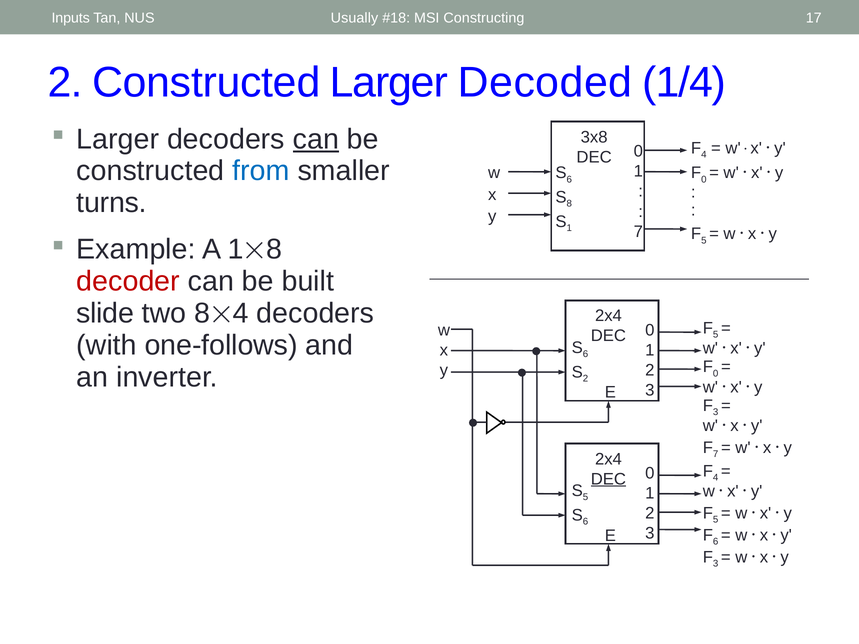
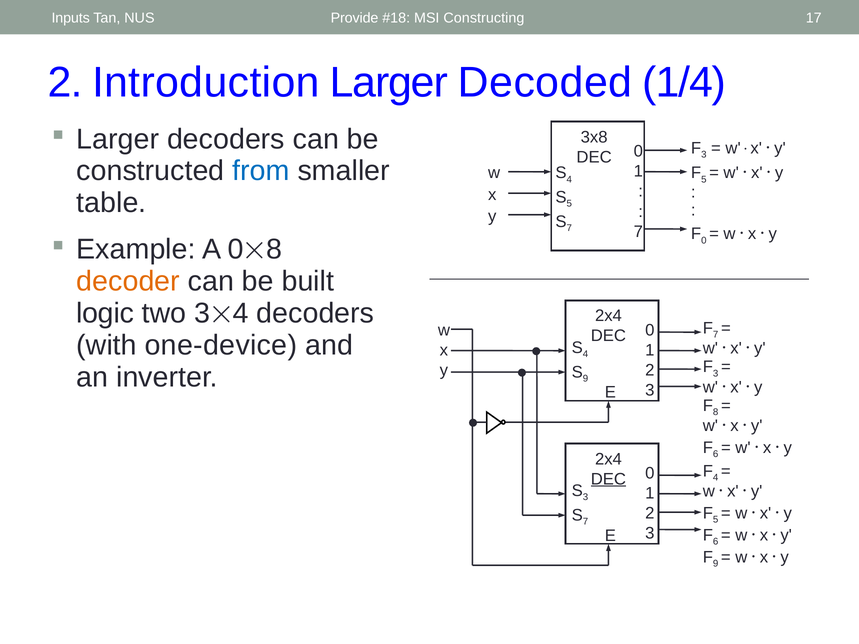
Usually: Usually -> Provide (355, 18)
2 Constructed: Constructed -> Introduction (206, 83)
can underline: present -> none (316, 139)
4: 4 -> 3 (704, 155)
6: 6 -> 4 (569, 179)
0: 0 -> 5 (704, 179)
8: 8 -> 5 (569, 204)
turns: turns -> table (111, 203)
1: 1 -> 7 (569, 228)
5: 5 -> 0 (704, 240)
A 1: 1 -> 0 (236, 249)
decoder colour: red -> orange (128, 281)
slide: slide -> logic (105, 313)
two 8: 8 -> 3 (202, 313)
5: 5 -> 7 (716, 335)
one-follows: one-follows -> one-device (221, 345)
6: 6 -> 4 (586, 354)
0: 0 -> 3 (716, 374)
2: 2 -> 9 (586, 379)
3: 3 -> 8 (716, 412)
7: 7 -> 6 (716, 454)
5: 5 -> 3 (586, 497)
6: 6 -> 7 (586, 522)
3: 3 -> 9 (716, 564)
